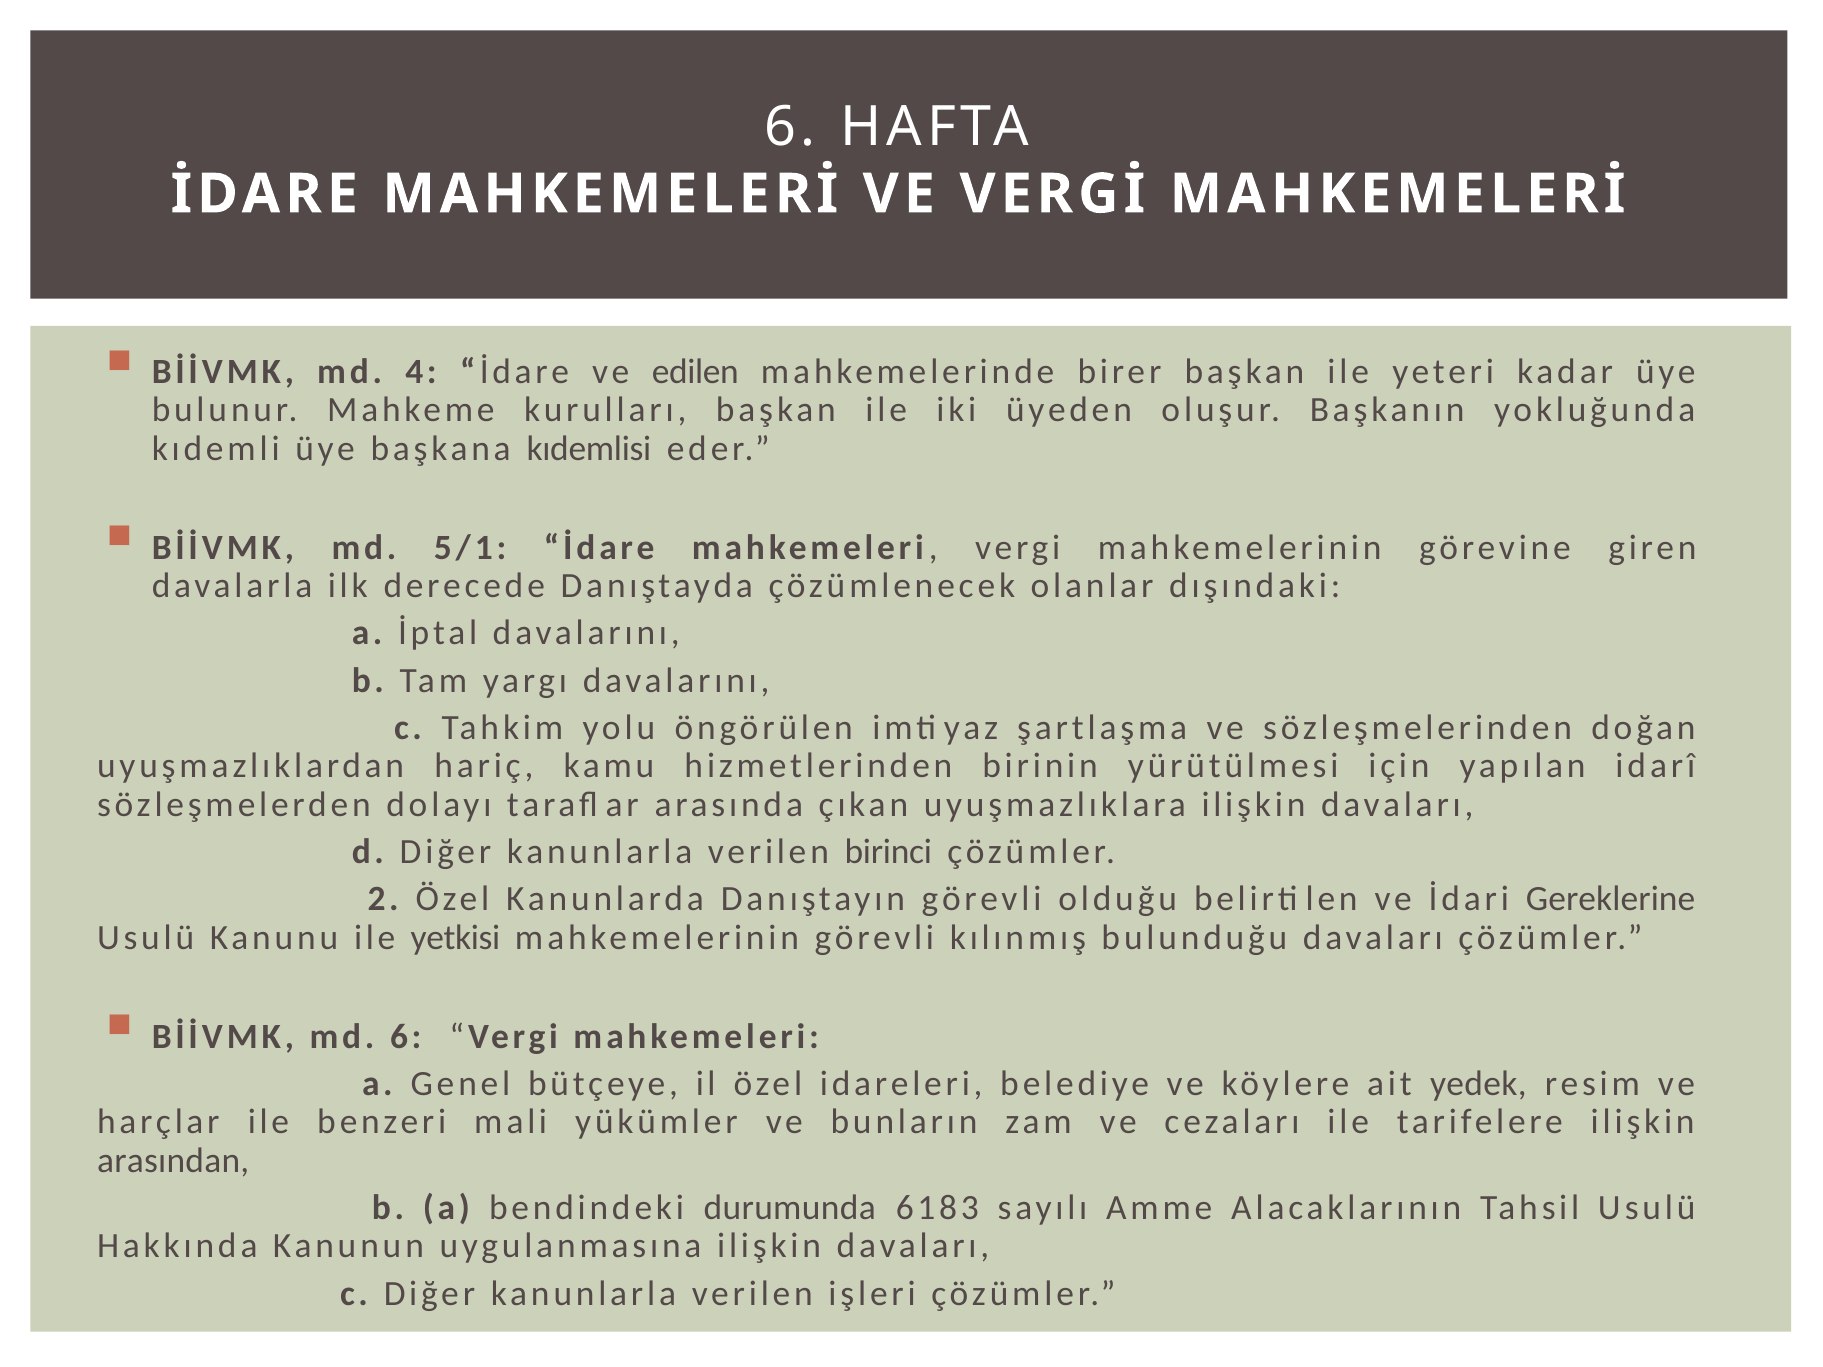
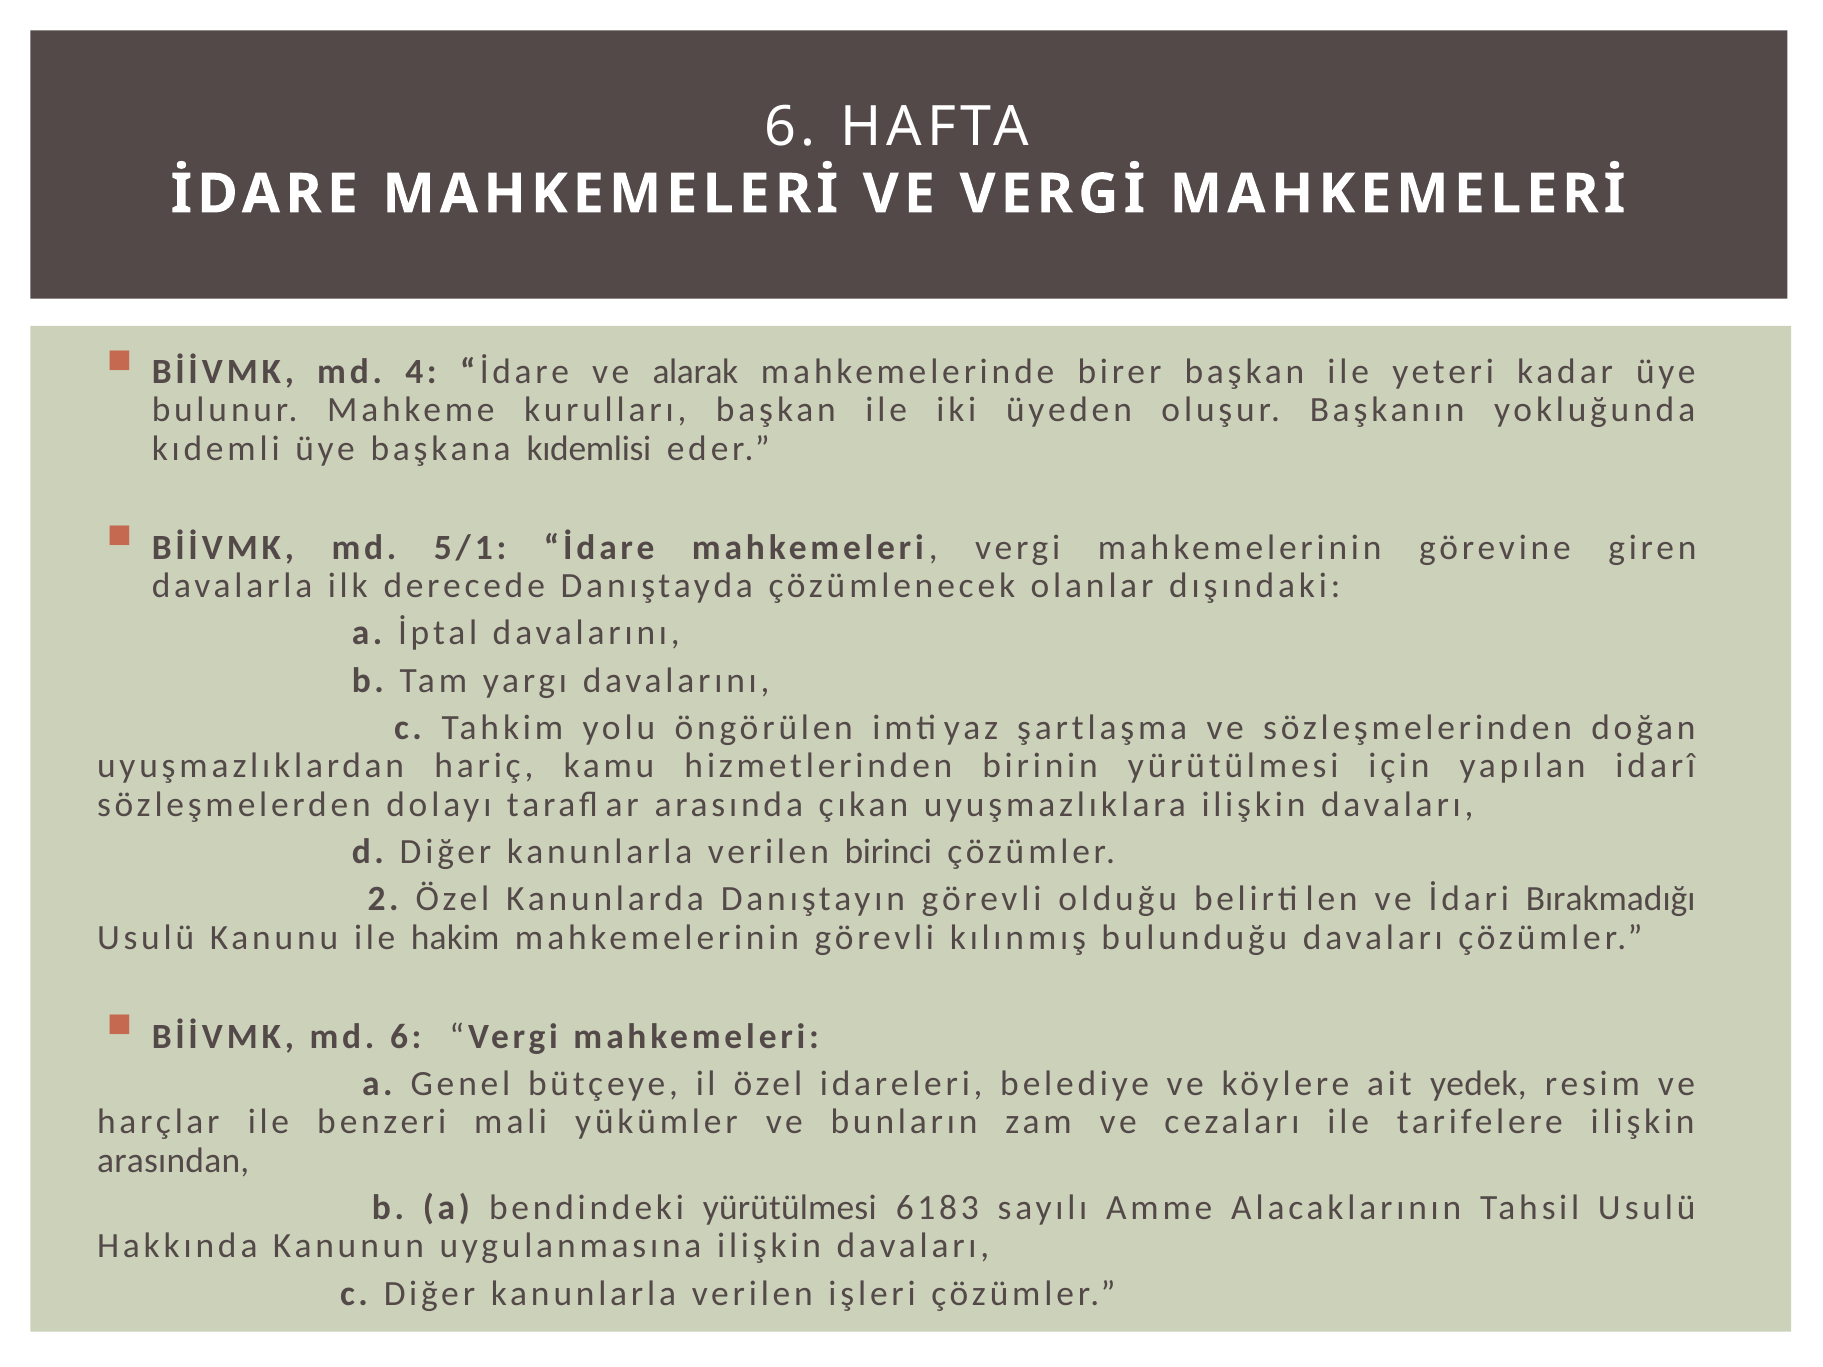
edilen: edilen -> alarak (695, 372)
Gereklerine: Gereklerine -> Bırakmadığı (1611, 899)
yetkisi: yetkisi -> hakim (455, 938)
bendindeki durumunda: durumunda -> yürütülmesi (790, 1208)
